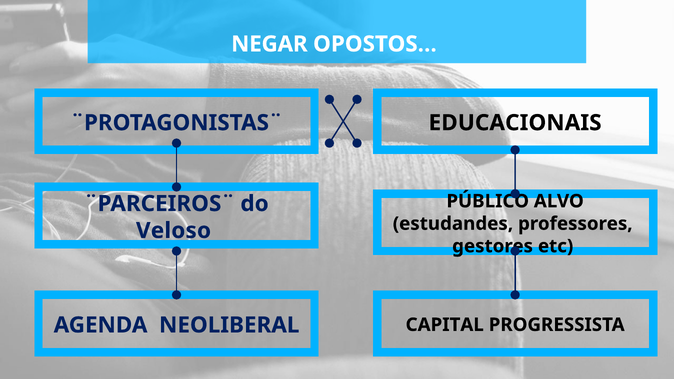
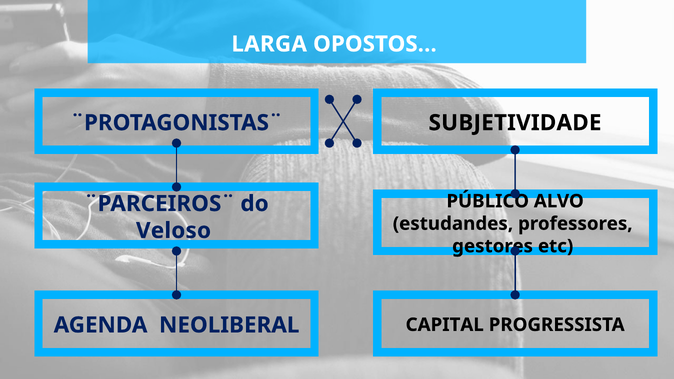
NEGAR: NEGAR -> LARGA (269, 44)
EDUCACIONAIS: EDUCACIONAIS -> SUBJETIVIDADE (515, 123)
